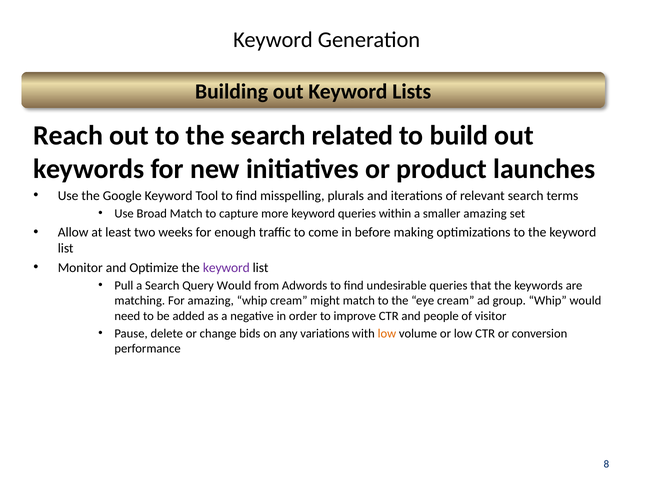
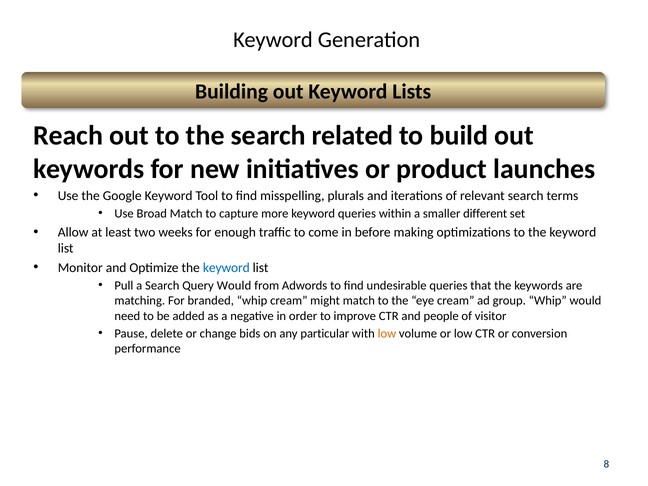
smaller amazing: amazing -> different (485, 214)
keyword colour: purple -> blue (226, 268)
For amazing: amazing -> branded (211, 301)
variations: variations -> particular (325, 334)
